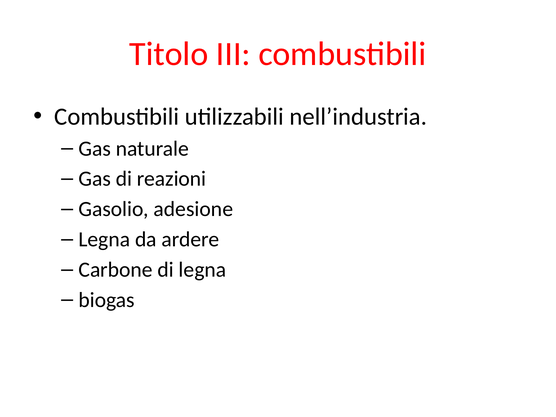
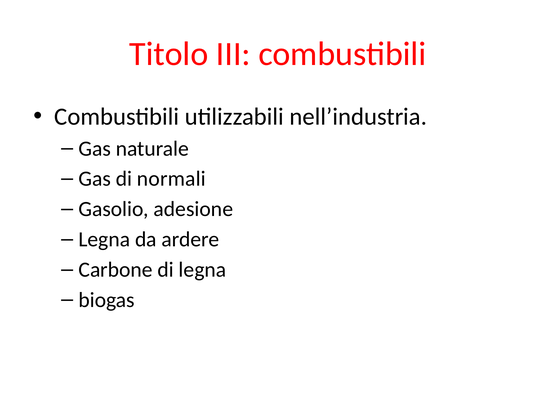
reazioni: reazioni -> normali (171, 179)
